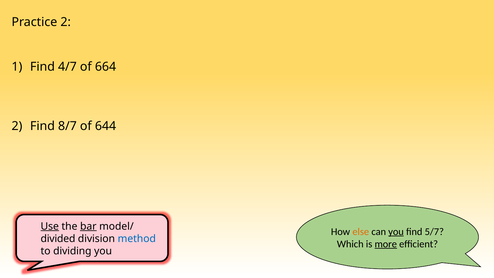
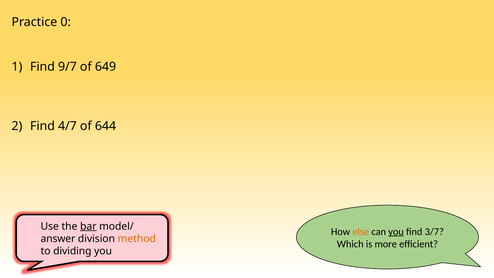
Practice 2: 2 -> 0 (66, 22)
4/7: 4/7 -> 9/7 (67, 67)
664: 664 -> 649 (106, 67)
8/7: 8/7 -> 4/7 (67, 126)
Use underline: present -> none (50, 226)
5/7: 5/7 -> 3/7 (434, 232)
divided: divided -> answer (58, 239)
method colour: blue -> orange (137, 239)
more underline: present -> none (386, 244)
